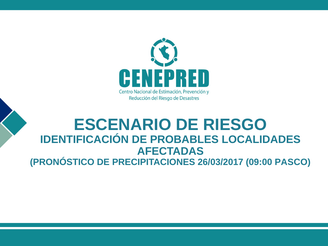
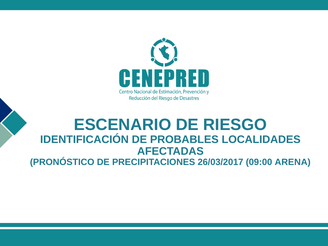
PASCO: PASCO -> ARENA (293, 162)
